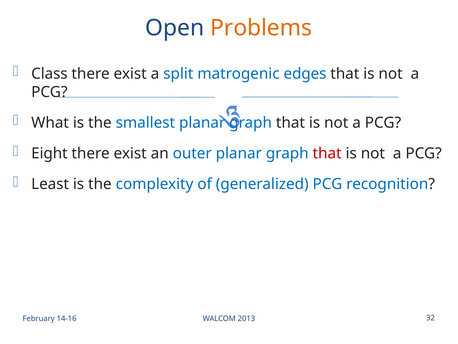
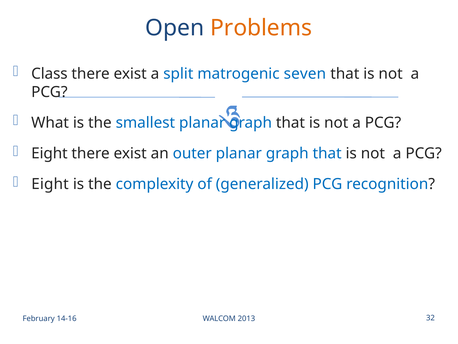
edges: edges -> seven (305, 74)
that colour: red -> blue (327, 153)
Least: Least -> Eight (50, 184)
